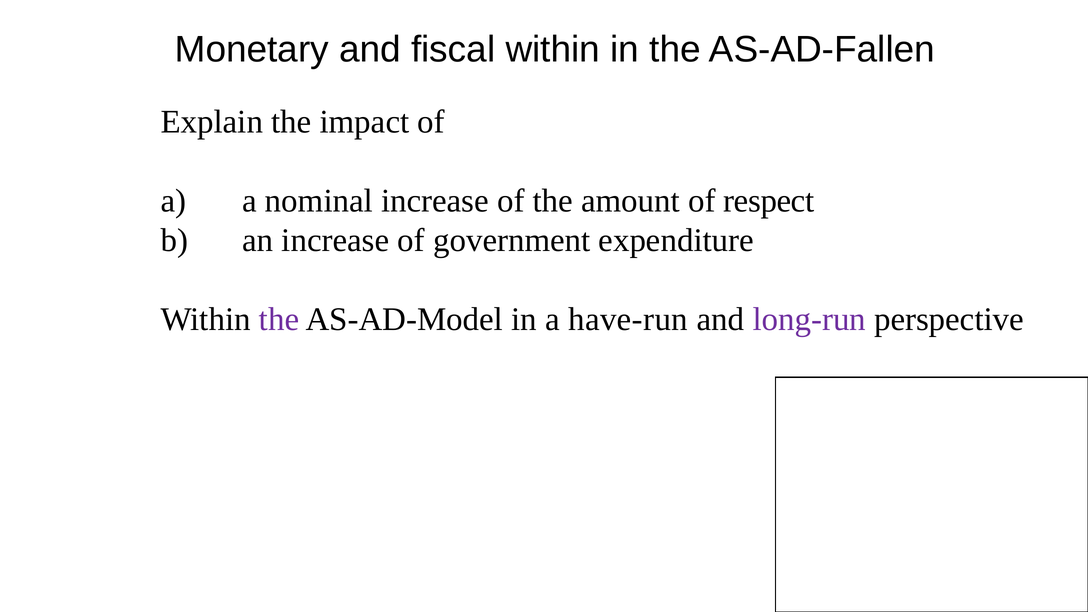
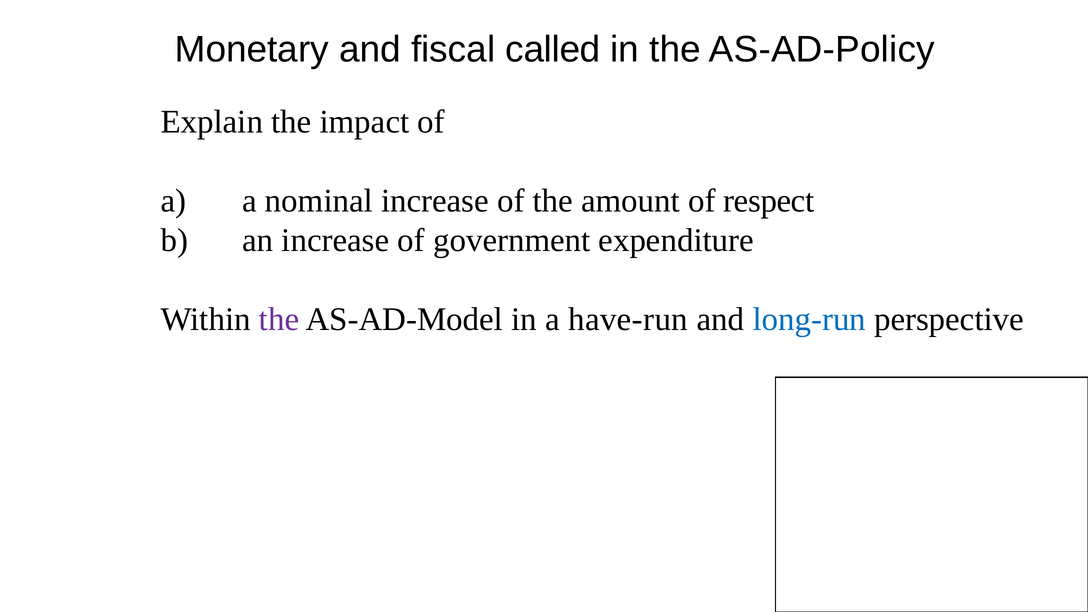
fiscal within: within -> called (553, 50)
AS-AD-Fallen: AS-AD-Fallen -> AS-AD-Policy (822, 50)
long-run colour: purple -> blue (809, 319)
